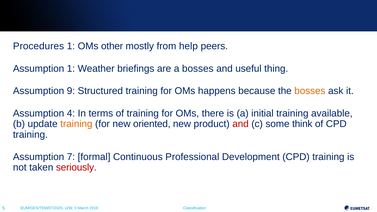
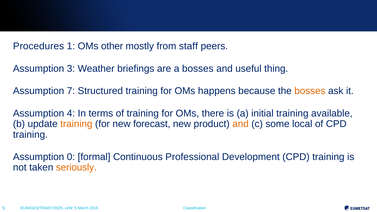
help: help -> staff (188, 46)
Assumption 1: 1 -> 3 (71, 69)
9: 9 -> 7 (71, 91)
oriented: oriented -> forecast (152, 124)
and colour: red -> orange (240, 124)
think: think -> local (302, 124)
7: 7 -> 0 (71, 157)
seriously colour: red -> orange (76, 168)
